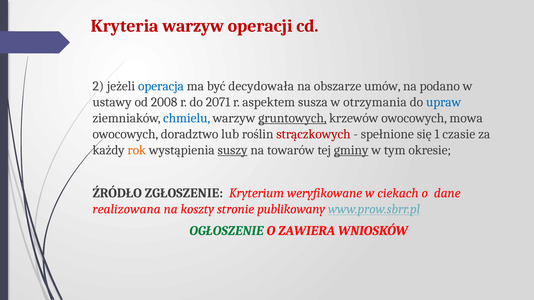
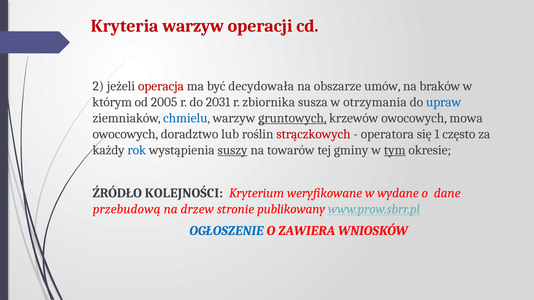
operacja colour: blue -> red (161, 86)
podano: podano -> braków (440, 86)
ustawy: ustawy -> którym (112, 102)
2008: 2008 -> 2005 (164, 102)
2071: 2071 -> 2031 (218, 102)
aspektem: aspektem -> zbiornika (269, 102)
spełnione: spełnione -> operatora (387, 134)
czasie: czasie -> często (459, 134)
rok colour: orange -> blue (137, 150)
gminy underline: present -> none (351, 150)
tym underline: none -> present (395, 150)
ZGŁOSZENIE: ZGŁOSZENIE -> KOLEJNOŚCI (184, 193)
ciekach: ciekach -> wydane (398, 193)
realizowana: realizowana -> przebudową (127, 209)
koszty: koszty -> drzew (197, 209)
OGŁOSZENIE colour: green -> blue (227, 231)
